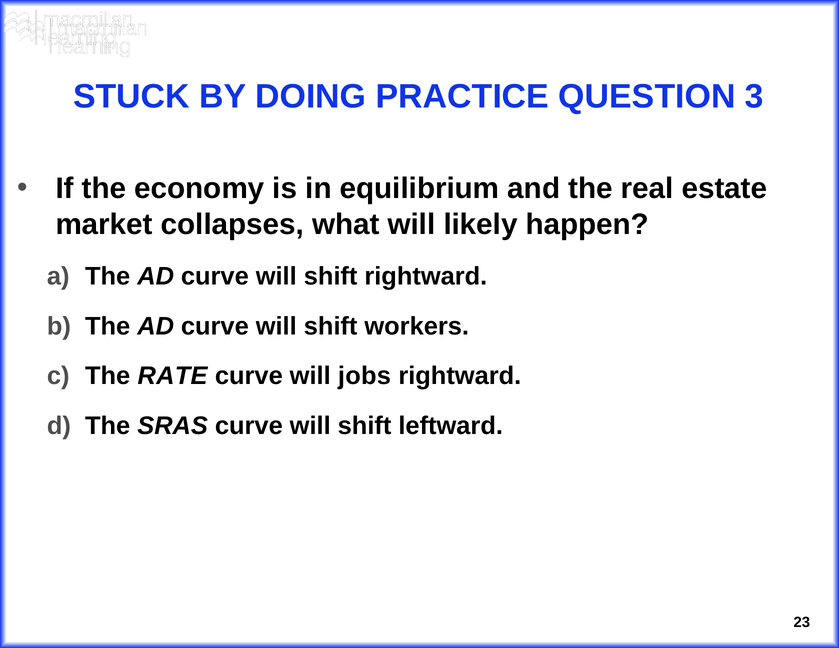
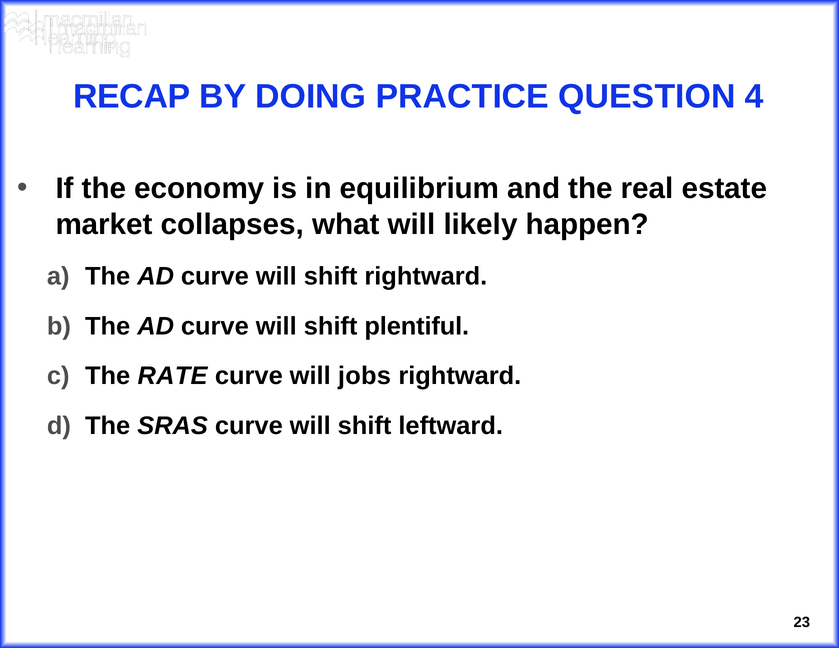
STUCK: STUCK -> RECAP (132, 97)
3: 3 -> 4 (754, 97)
workers: workers -> plentiful (417, 326)
